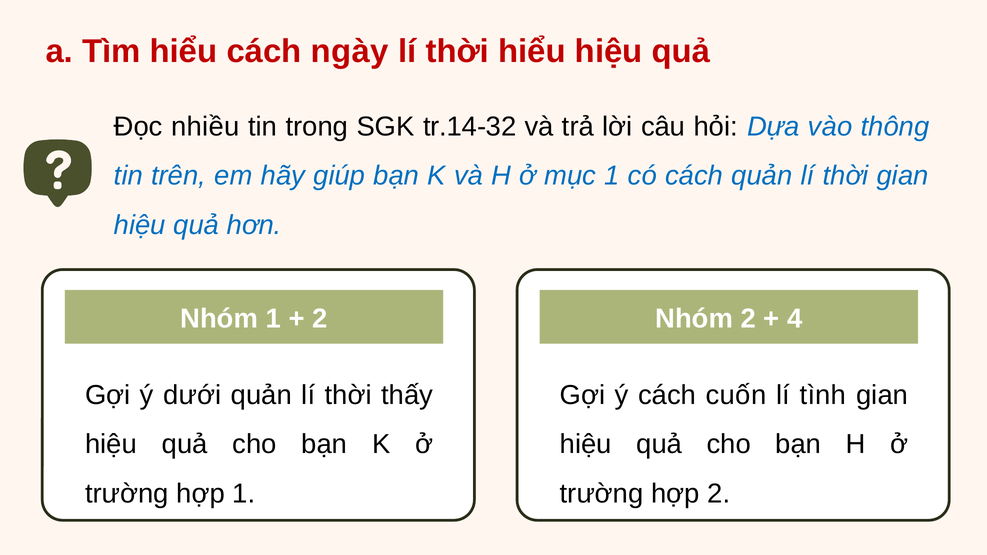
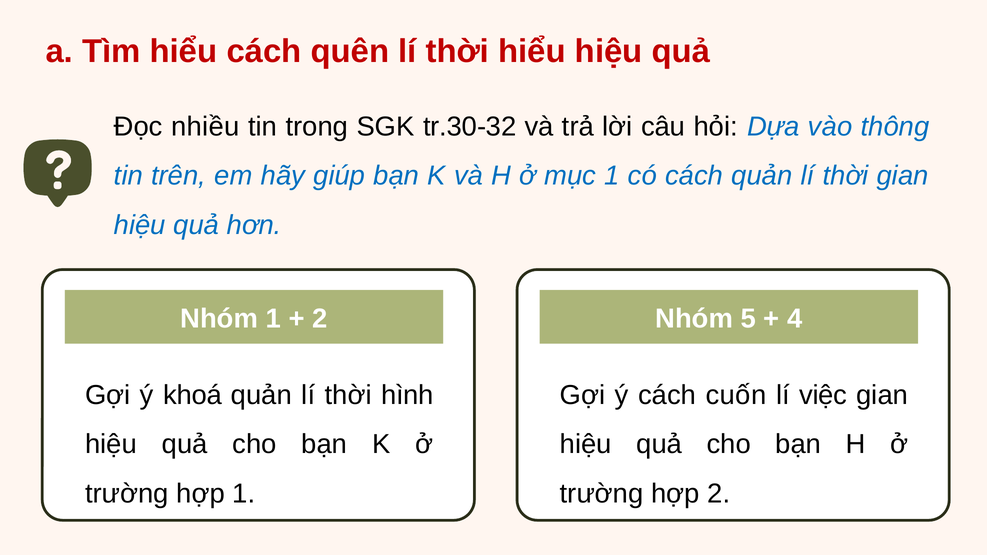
ngày: ngày -> quên (350, 51)
tr.14-32: tr.14-32 -> tr.30-32 (470, 127)
Nhóm 2: 2 -> 5 (748, 319)
dưới: dưới -> khoá (192, 395)
thấy: thấy -> hình (407, 395)
tình: tình -> việc (823, 395)
